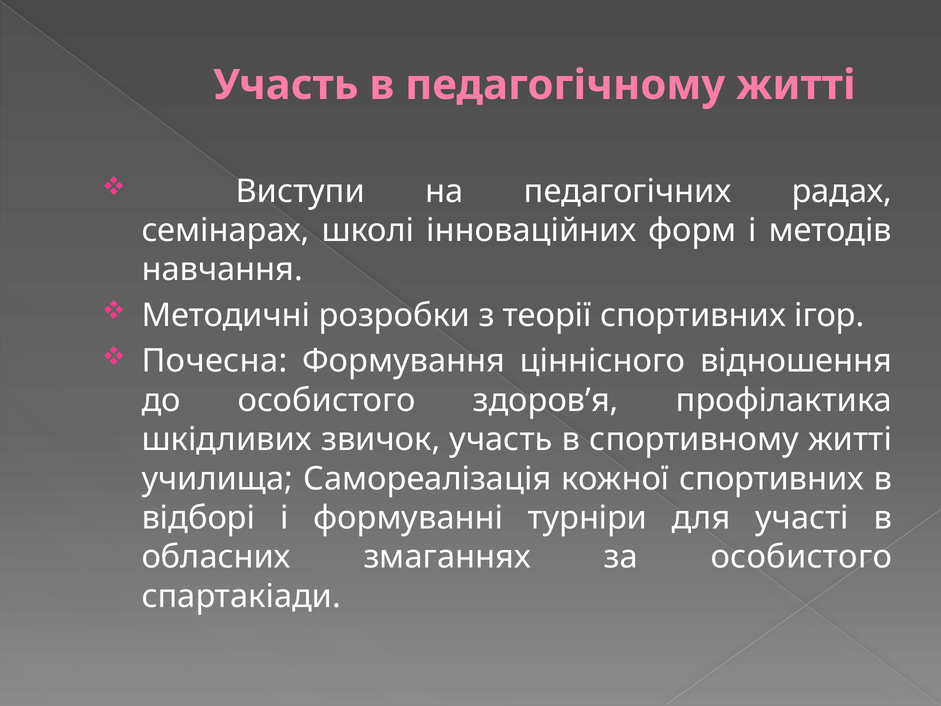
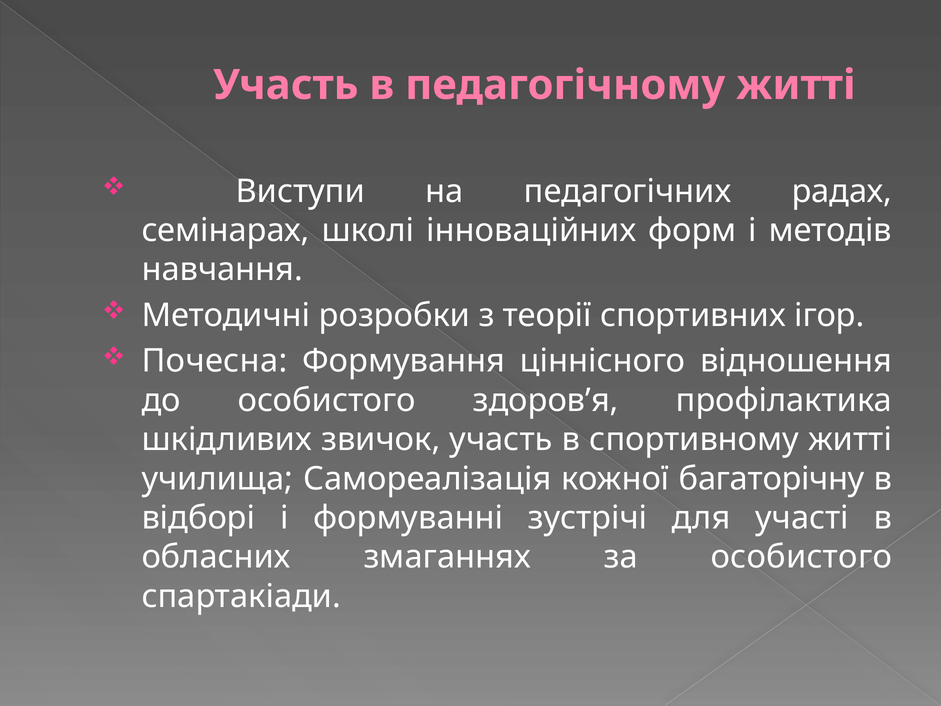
кожної спортивних: спортивних -> багаторічну (772, 479)
турніри: турніри -> зустрічі (587, 518)
